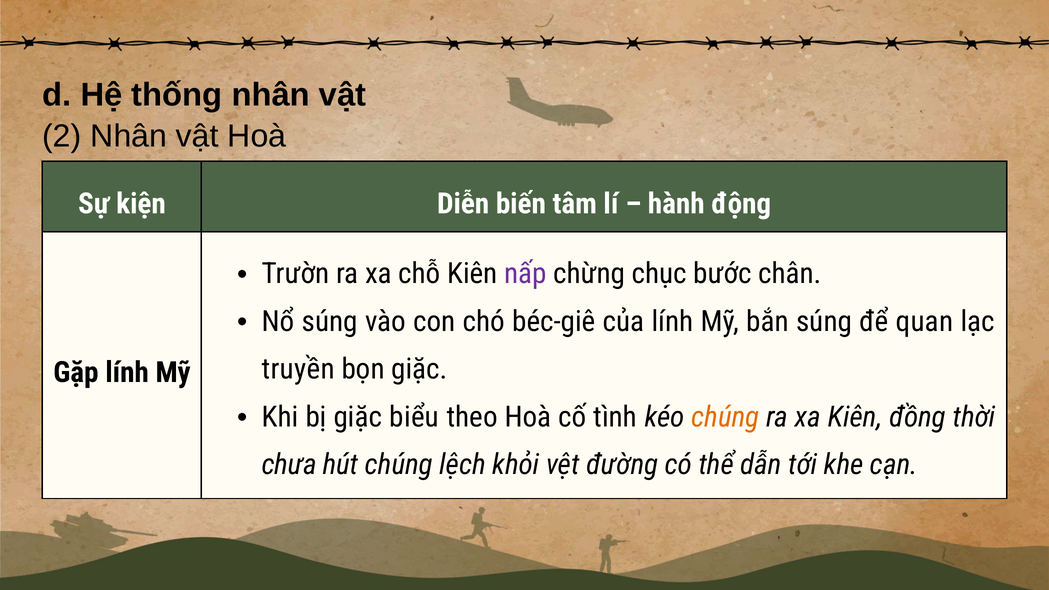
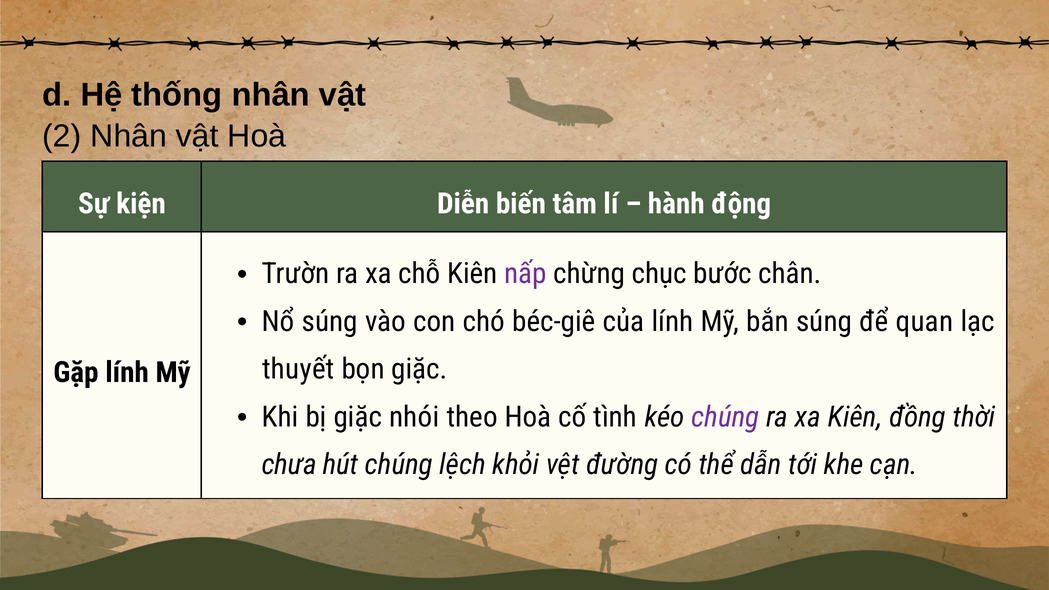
truyền: truyền -> thuyết (298, 369)
biểu: biểu -> nhói (414, 417)
chúng colour: orange -> purple (725, 417)
